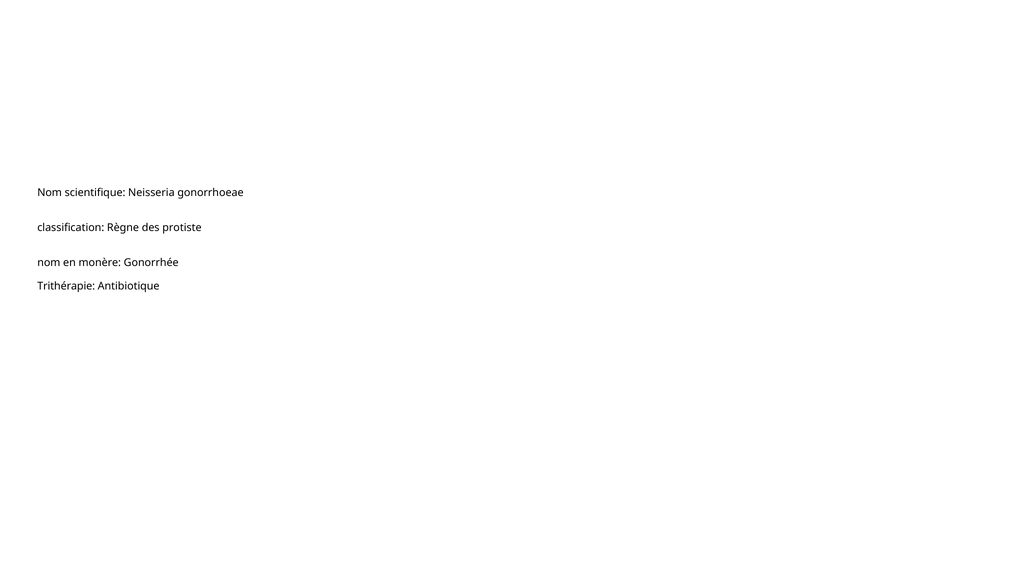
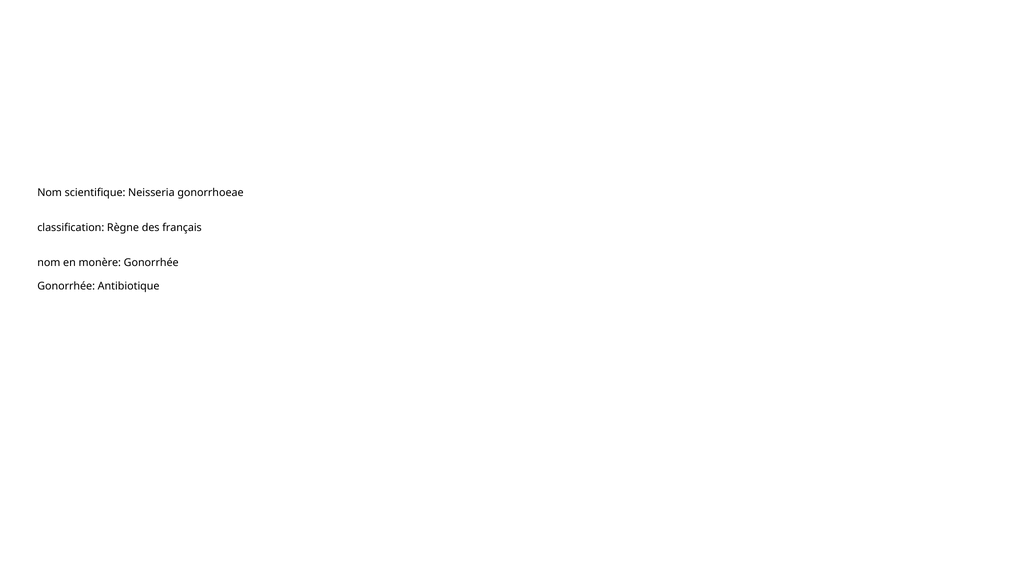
protiste: protiste -> français (182, 228)
Trithérapie: Trithérapie -> Gonorrhée (66, 286)
